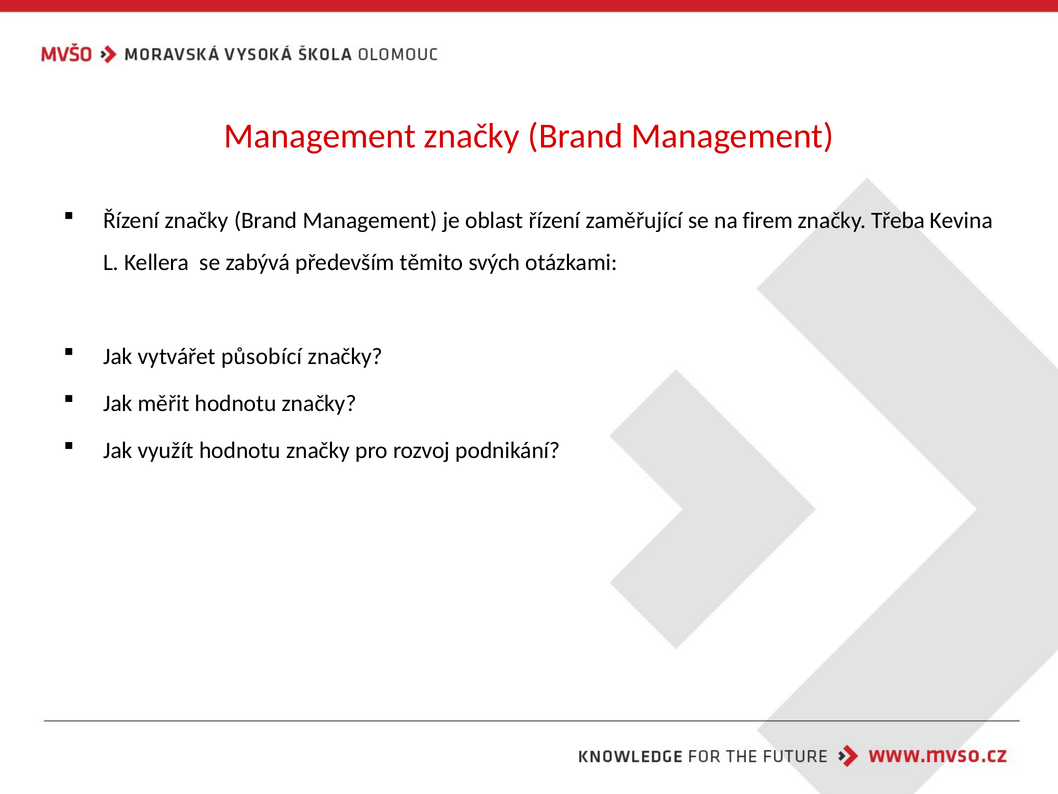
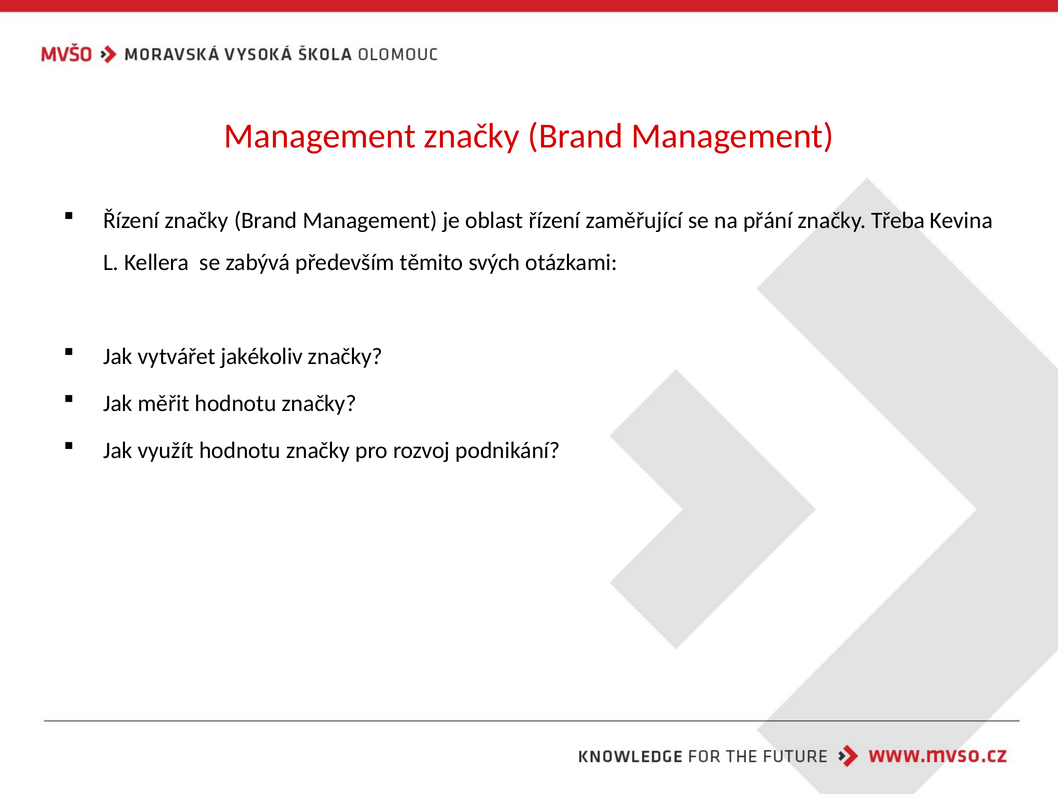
firem: firem -> přání (768, 220)
působící: působící -> jakékoliv (262, 356)
